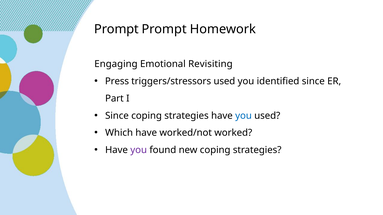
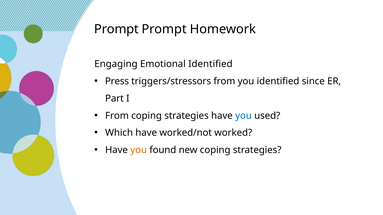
Emotional Revisiting: Revisiting -> Identified (210, 64)
triggers/stressors used: used -> from (224, 81)
Since: Since -> From (117, 116)
you colour: purple -> orange (139, 150)
